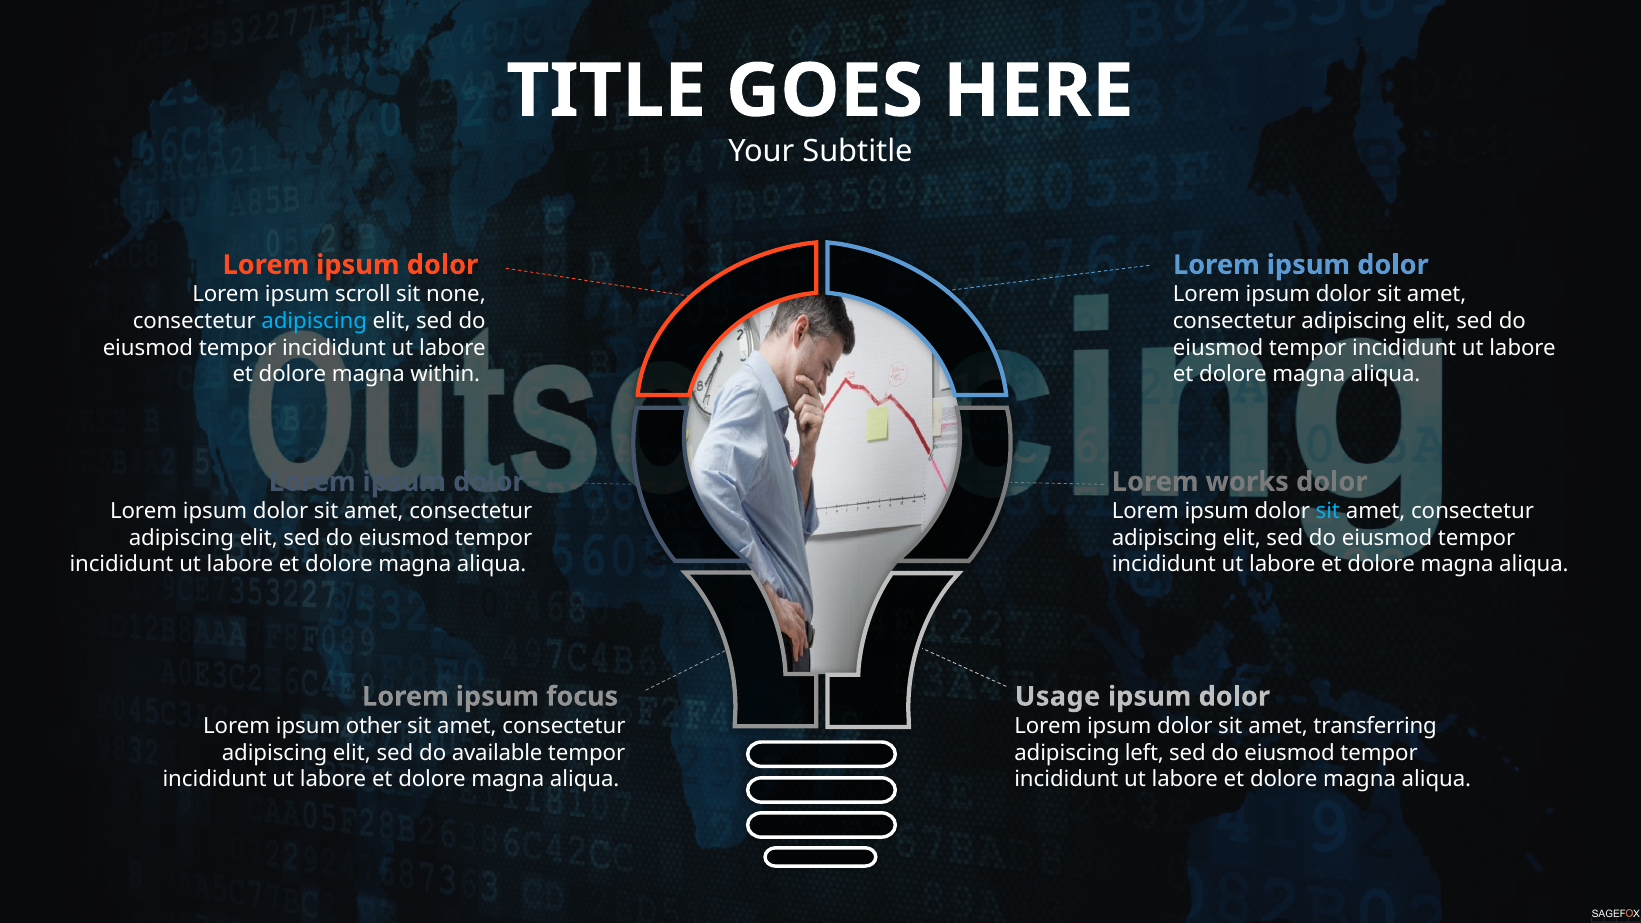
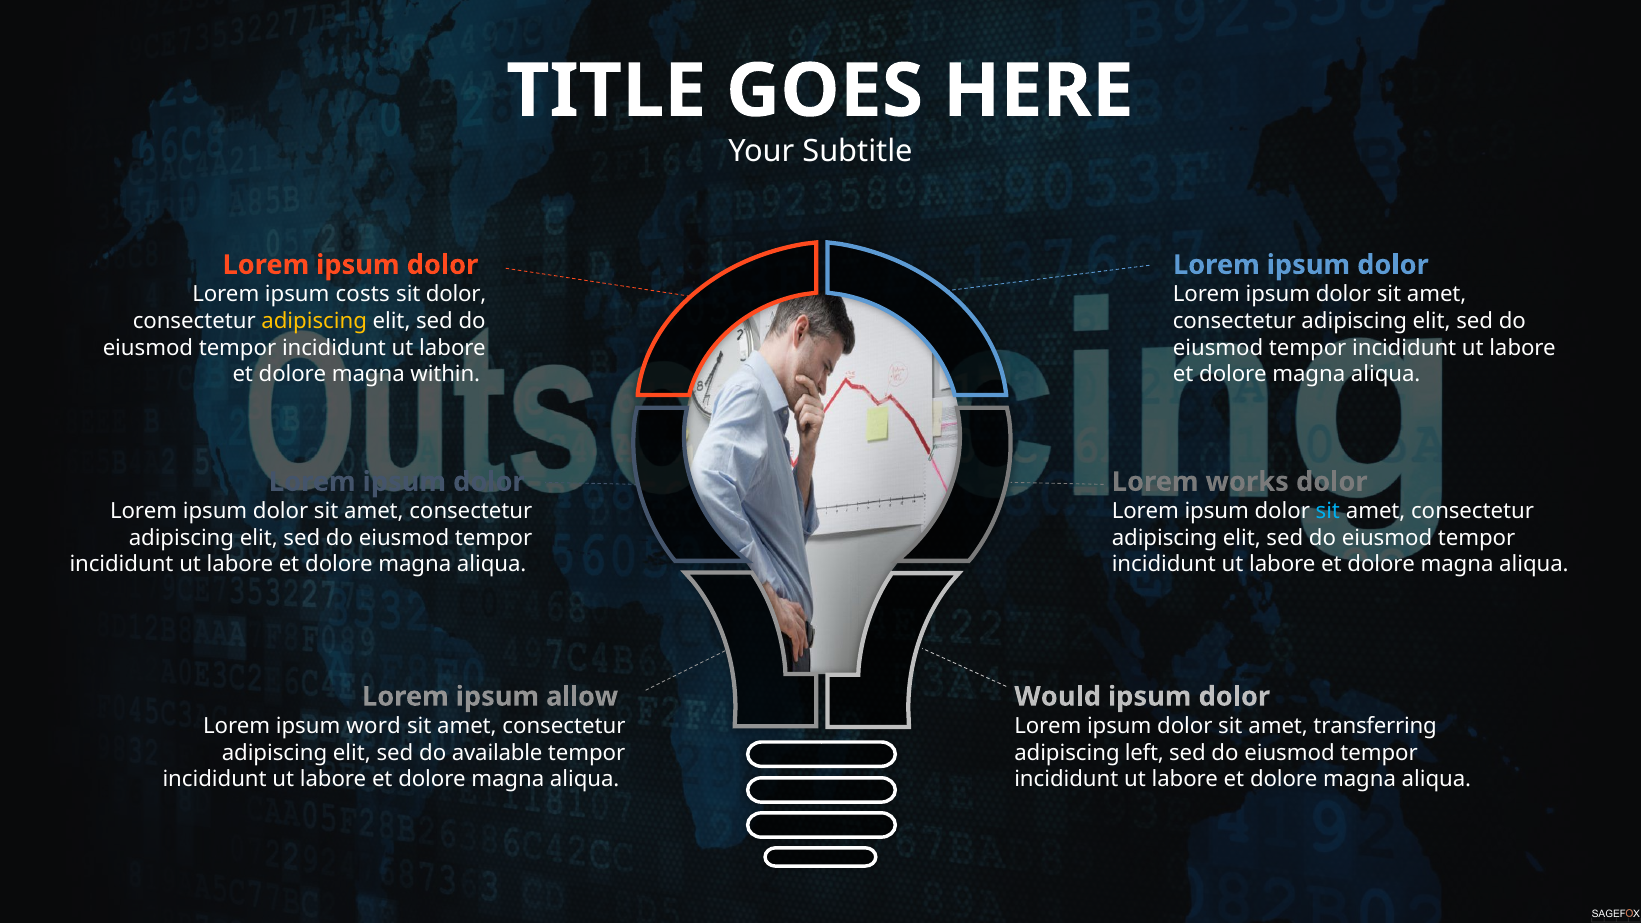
scroll: scroll -> costs (363, 294)
sit none: none -> dolor (456, 294)
adipiscing colour: light blue -> yellow (314, 321)
focus: focus -> allow (582, 697)
Usage: Usage -> Would (1058, 697)
other: other -> word (374, 726)
